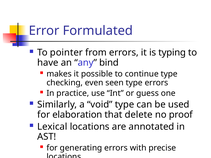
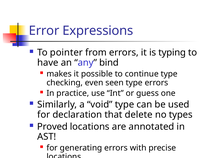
Formulated: Formulated -> Expressions (98, 31)
elaboration: elaboration -> declaration (77, 115)
proof: proof -> types (181, 115)
Lexical: Lexical -> Proved (52, 127)
